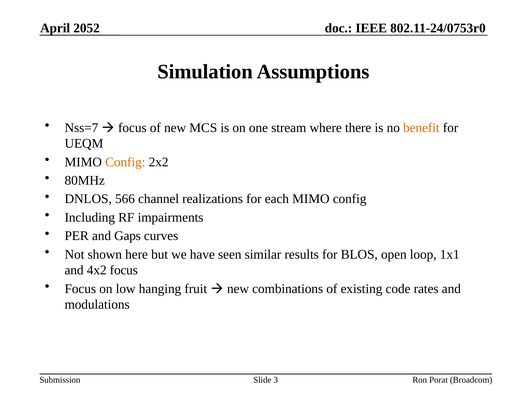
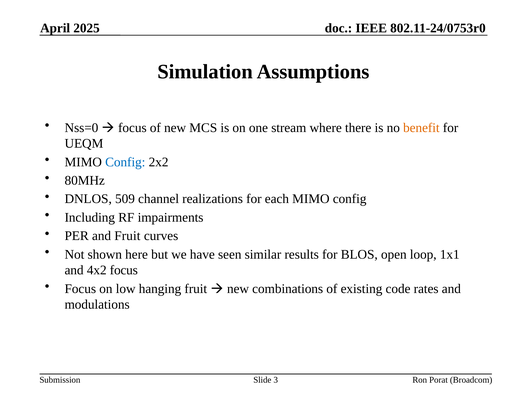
2052: 2052 -> 2025 (87, 28)
Nss=7: Nss=7 -> Nss=0 (81, 127)
Config colour: orange -> blue (125, 162)
566: 566 -> 509 (125, 199)
and Gaps: Gaps -> Fruit (127, 235)
